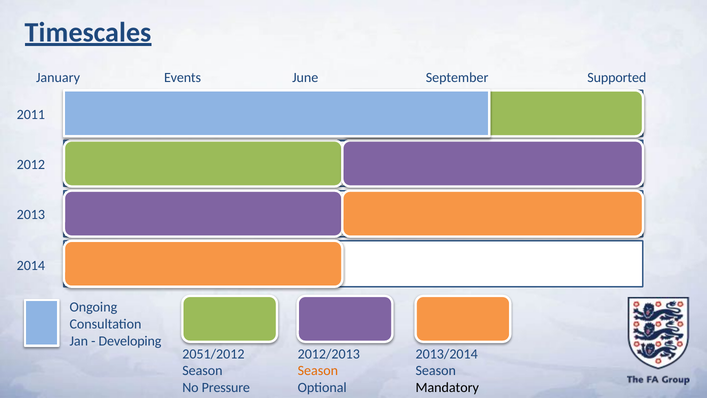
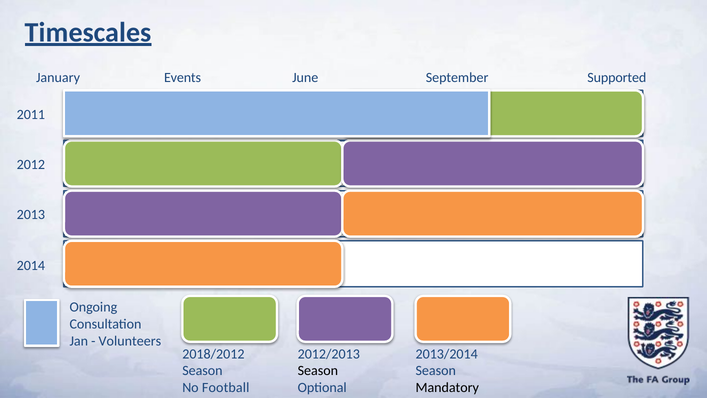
Developing: Developing -> Volunteers (130, 341)
2051/2012: 2051/2012 -> 2018/2012 (213, 354)
Season colour: orange -> black (318, 370)
Pressure: Pressure -> Football (226, 387)
